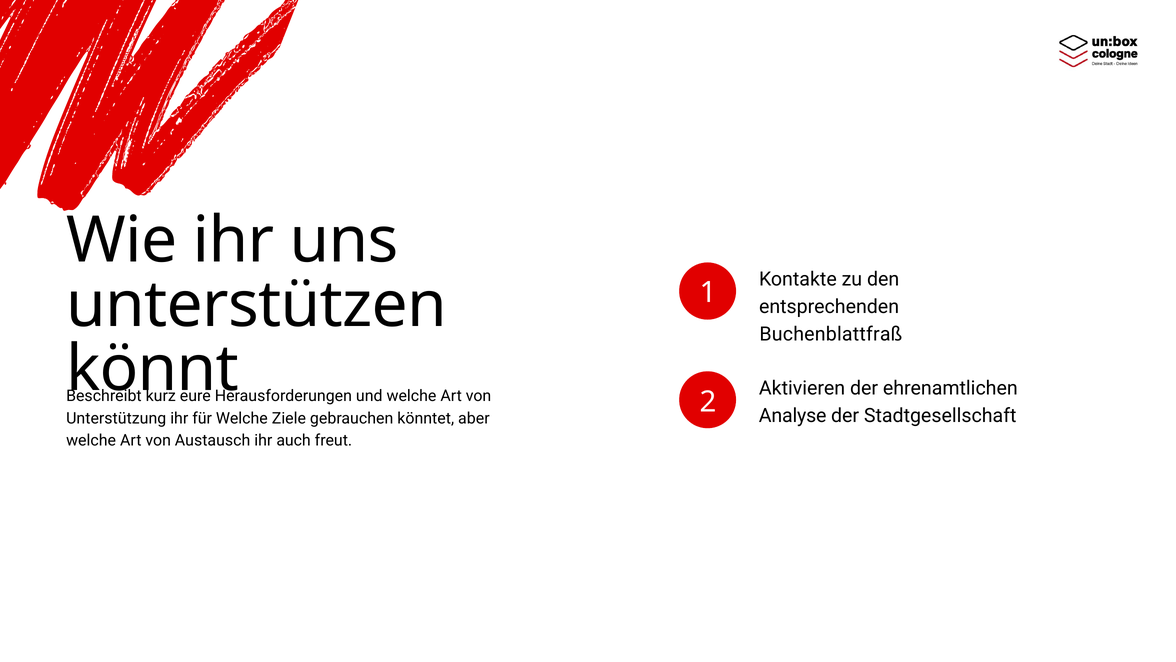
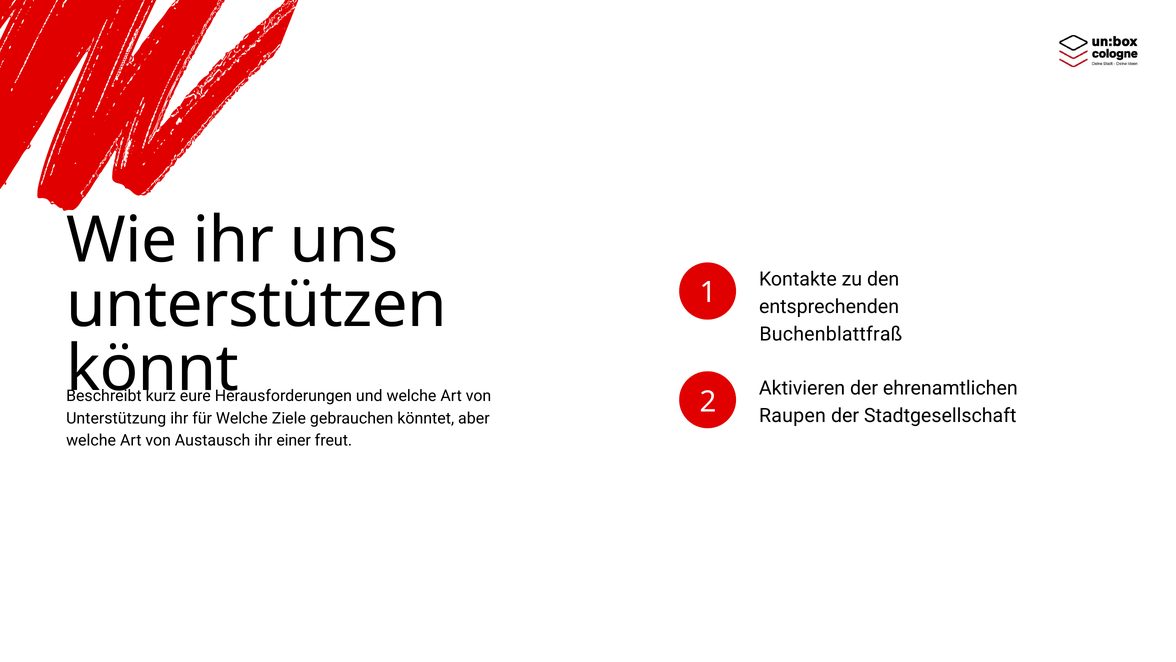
Analyse: Analyse -> Raupen (792, 415)
auch: auch -> einer (294, 440)
